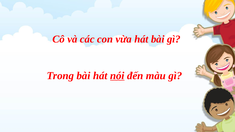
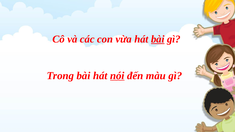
bài underline: none -> present (158, 39)
